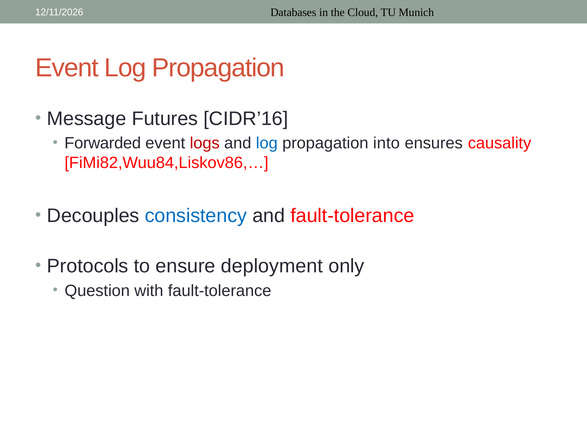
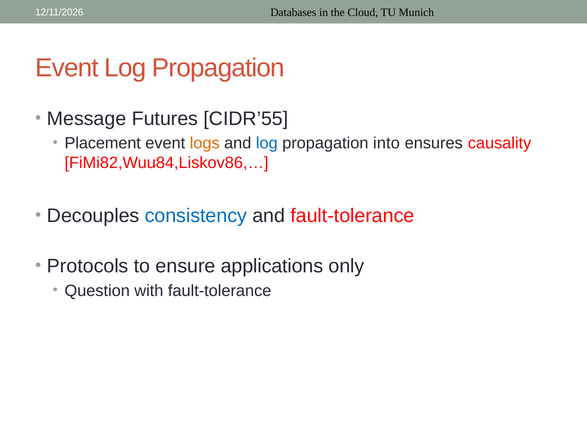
CIDR’16: CIDR’16 -> CIDR’55 (246, 119)
Forwarded: Forwarded -> Placement (103, 143)
logs colour: red -> orange (205, 143)
deployment: deployment -> applications (272, 266)
